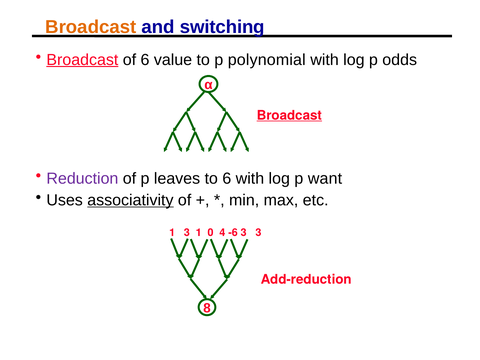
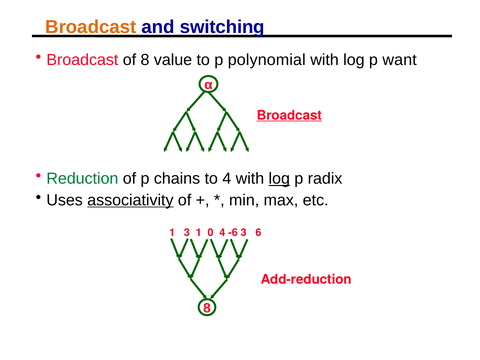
Broadcast underline: present -> none (82, 60)
of 6: 6 -> 8 (145, 60)
odds: odds -> want (400, 60)
Reduction colour: purple -> green (82, 179)
leaves: leaves -> chains (177, 179)
to 6: 6 -> 4 (227, 179)
log underline: none -> present (279, 179)
want: want -> radix (325, 179)
3: 3 -> 6 (258, 233)
